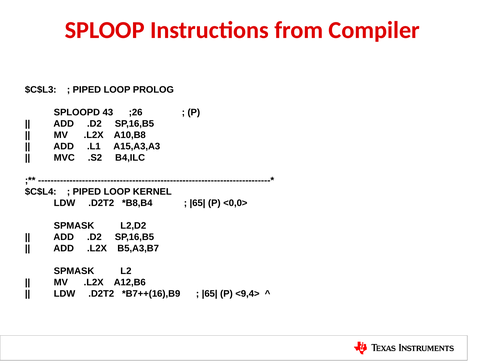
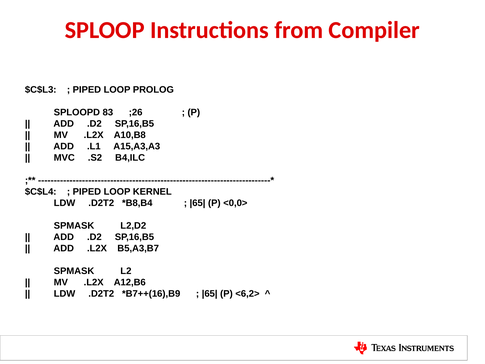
43: 43 -> 83 (108, 112)
<9,4>: <9,4> -> <6,2> (247, 294)
